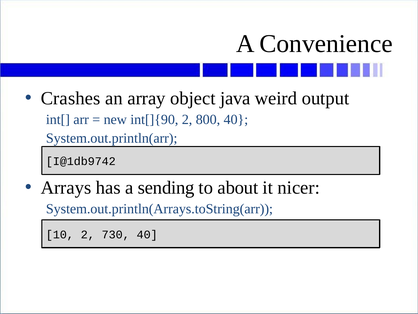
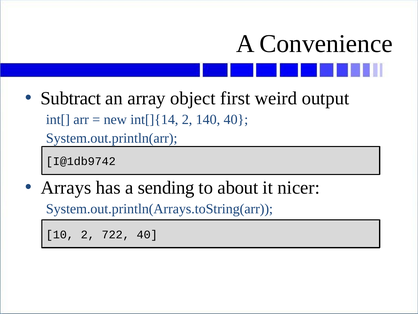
Crashes: Crashes -> Subtract (71, 98)
java: java -> first (235, 98)
int[]{90: int[]{90 -> int[]{14 (154, 119)
800: 800 -> 140 (208, 119)
730: 730 -> 722 (116, 234)
